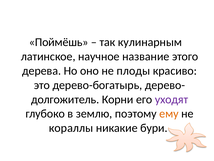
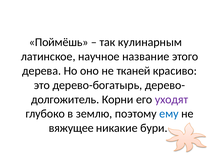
плоды: плоды -> тканей (133, 71)
ему colour: orange -> blue (169, 113)
кораллы: кораллы -> вяжущее (71, 128)
